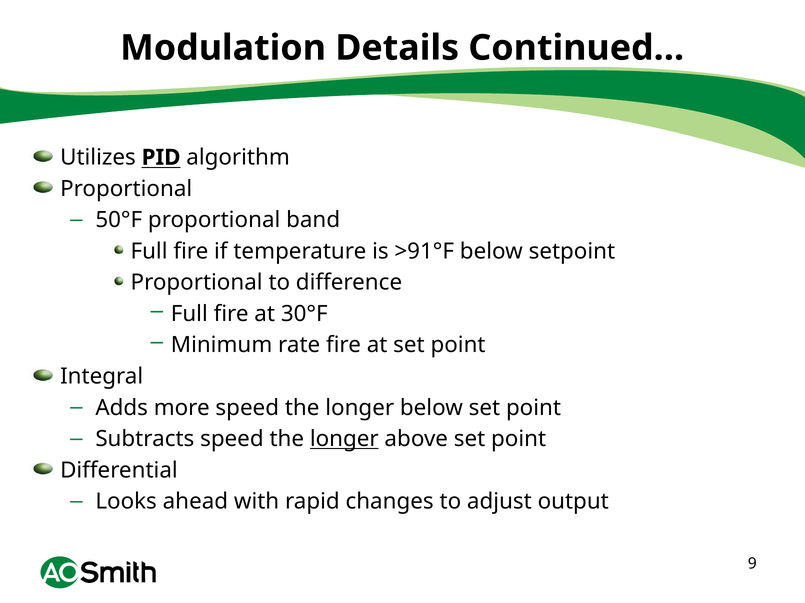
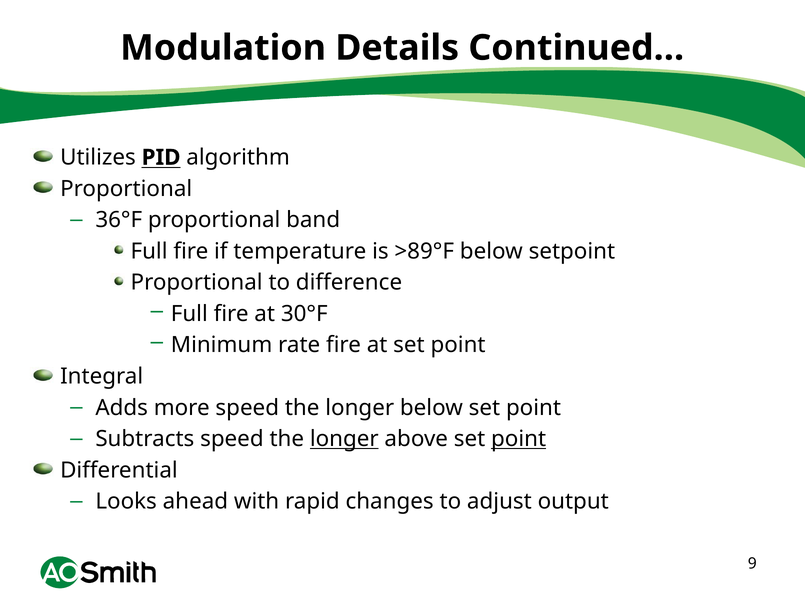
50°F: 50°F -> 36°F (119, 220)
>91°F: >91°F -> >89°F (424, 252)
point underline: none -> present (519, 439)
